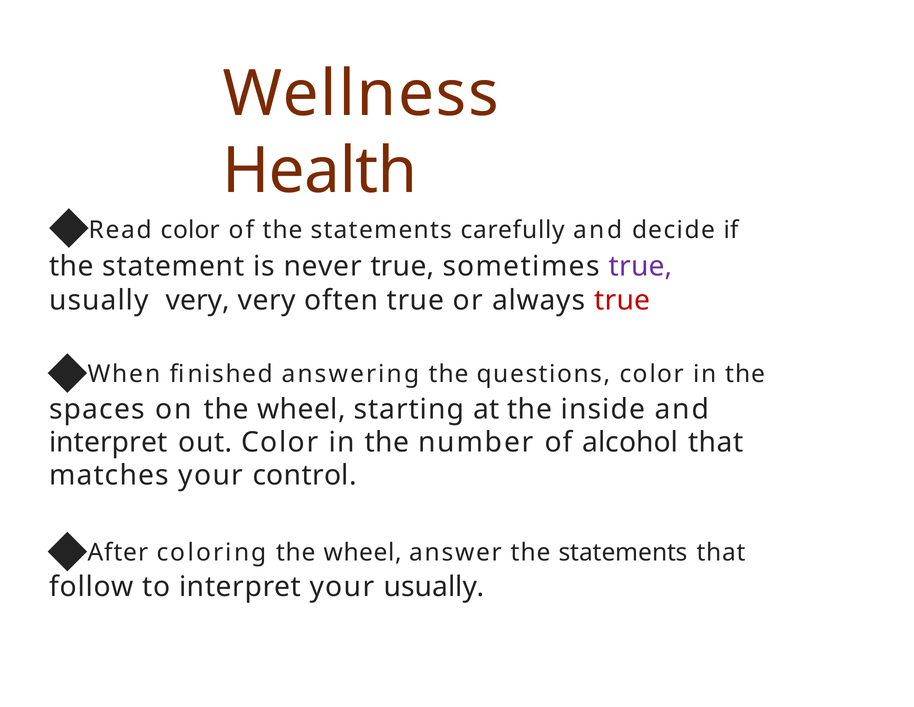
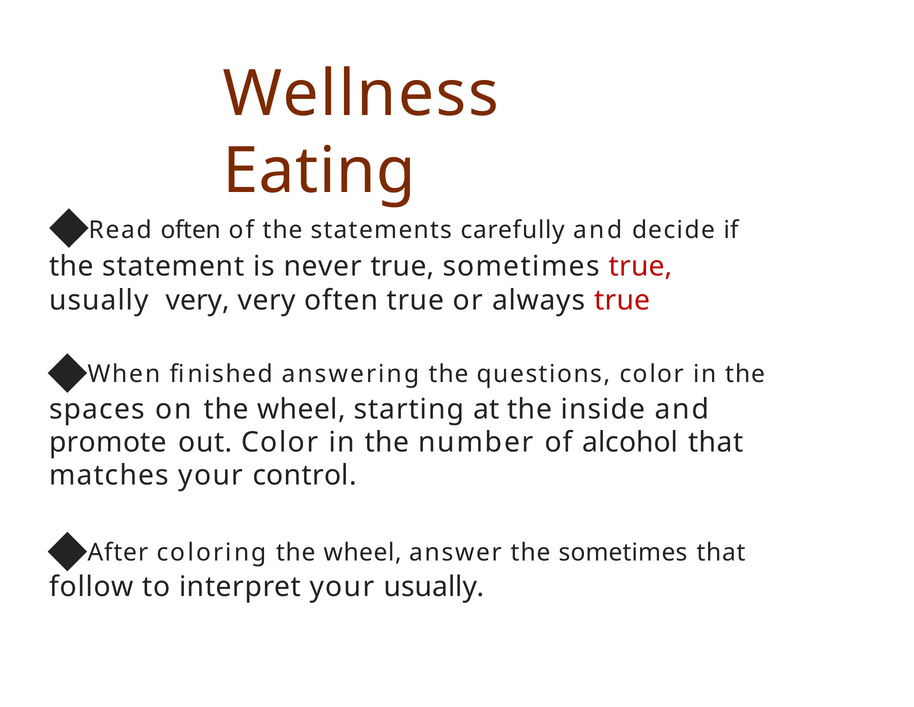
Health: Health -> Eating (319, 171)
Read color: color -> often (191, 230)
true colour: purple -> red (641, 266)
interpret: interpret -> promote (108, 442)
answer the statements: statements -> sometimes (623, 552)
